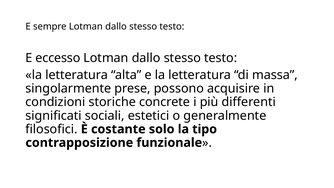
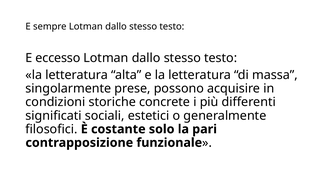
tipo: tipo -> pari (205, 129)
